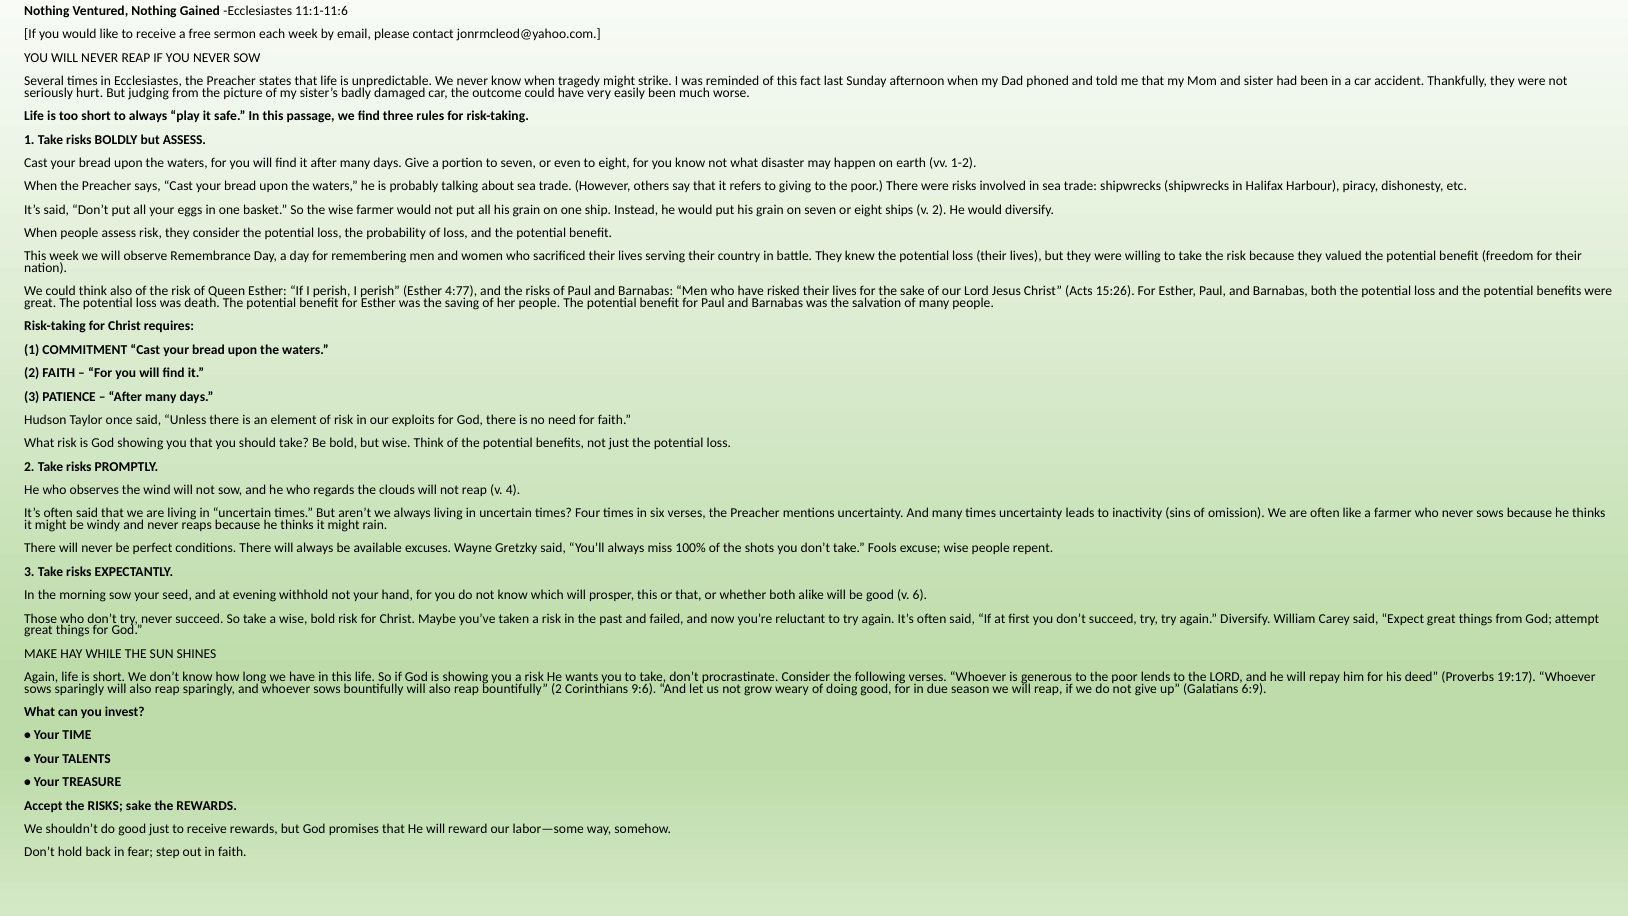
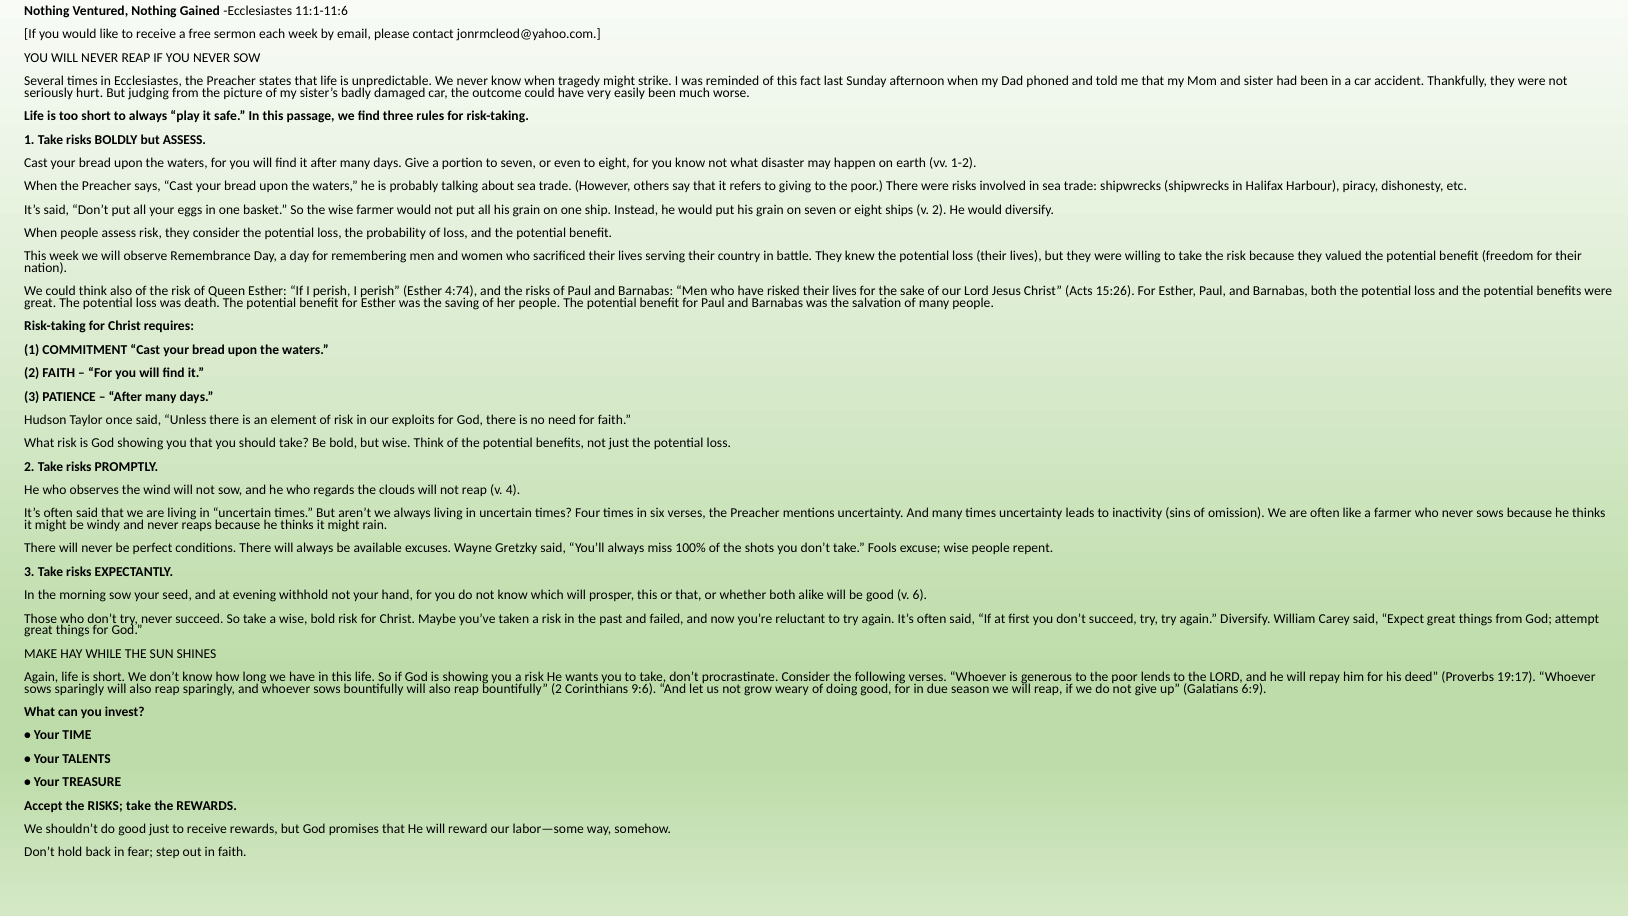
4:77: 4:77 -> 4:74 (461, 291)
RISKS sake: sake -> take (139, 805)
